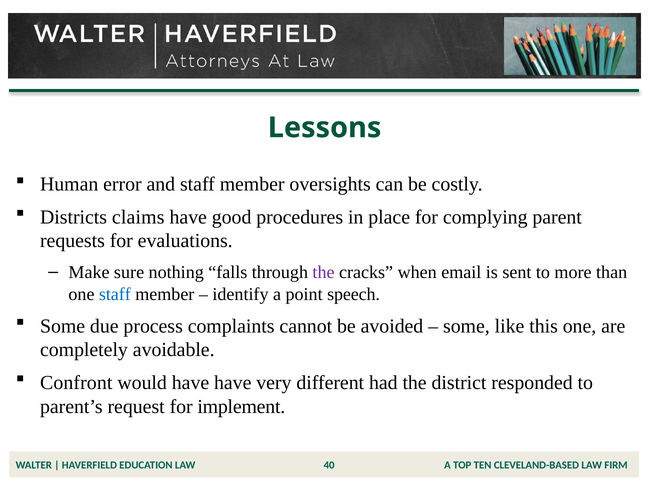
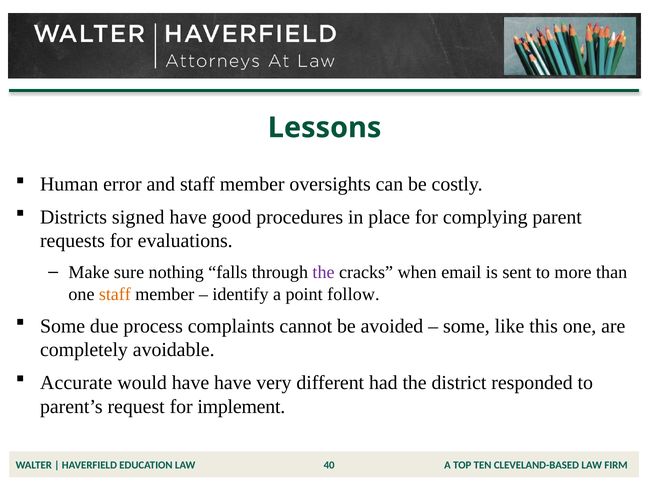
claims: claims -> signed (138, 217)
staff colour: blue -> orange (115, 294)
speech: speech -> follow (353, 294)
Confront: Confront -> Accurate (76, 382)
